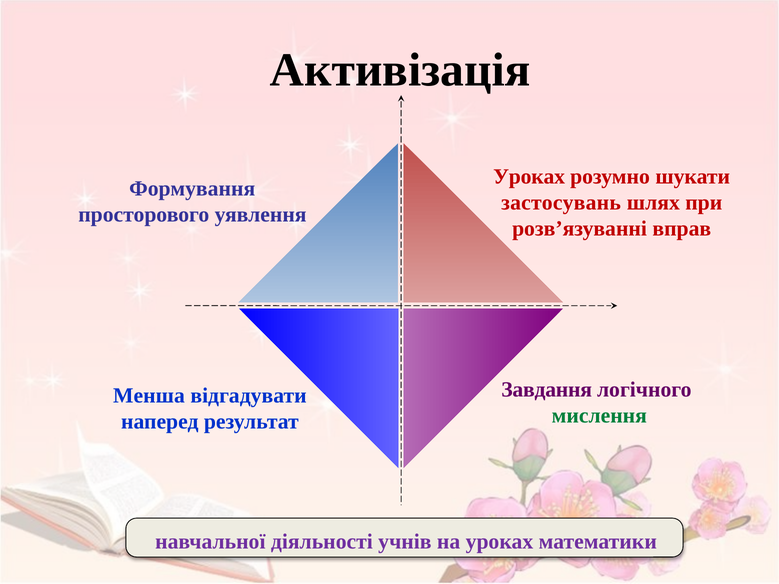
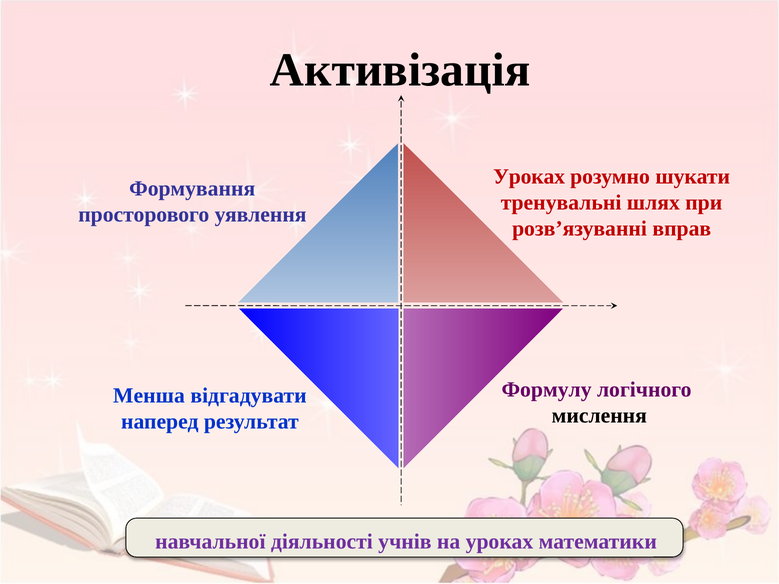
застосувань: застосувань -> тренувальні (561, 203)
Завдання: Завдання -> Формулу (547, 390)
мислення colour: green -> black (599, 416)
